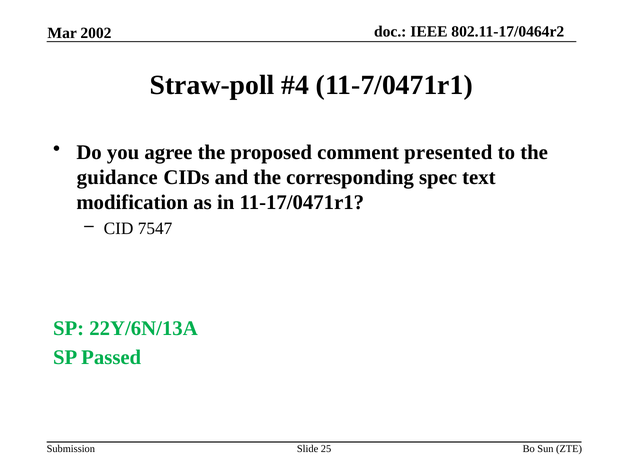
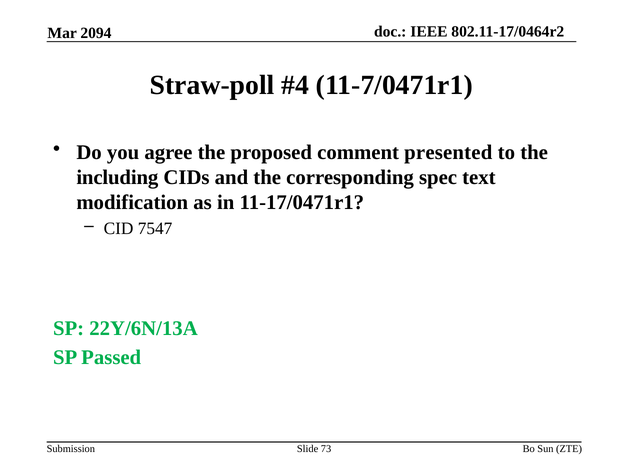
2002: 2002 -> 2094 (96, 33)
guidance: guidance -> including (117, 177)
25: 25 -> 73 (326, 448)
